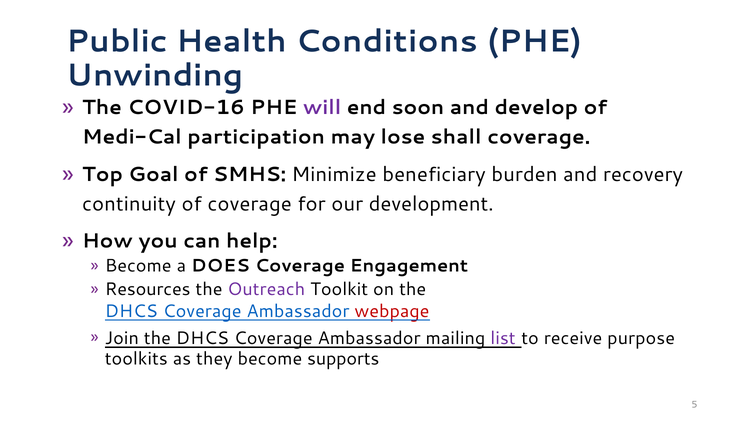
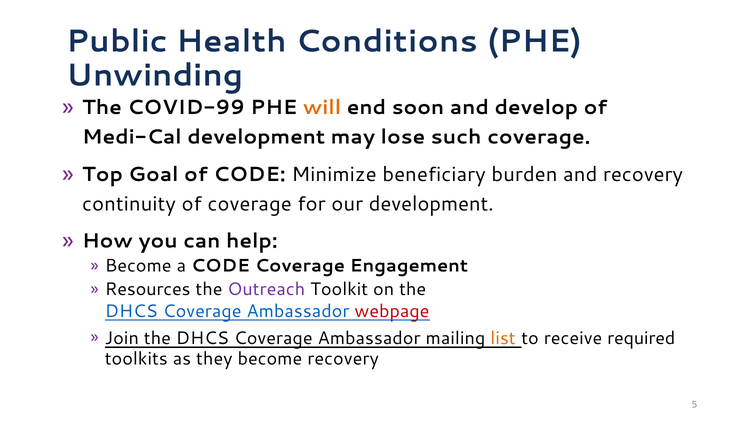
COVID-16: COVID-16 -> COVID-99 (186, 108)
will colour: purple -> orange (322, 108)
Medi-Cal participation: participation -> development (256, 137)
shall: shall -> such (456, 137)
of SMHS: SMHS -> CODE (249, 174)
a DOES: DOES -> CODE (220, 265)
list colour: purple -> orange (503, 338)
purpose: purpose -> required (641, 338)
become supports: supports -> recovery (343, 359)
